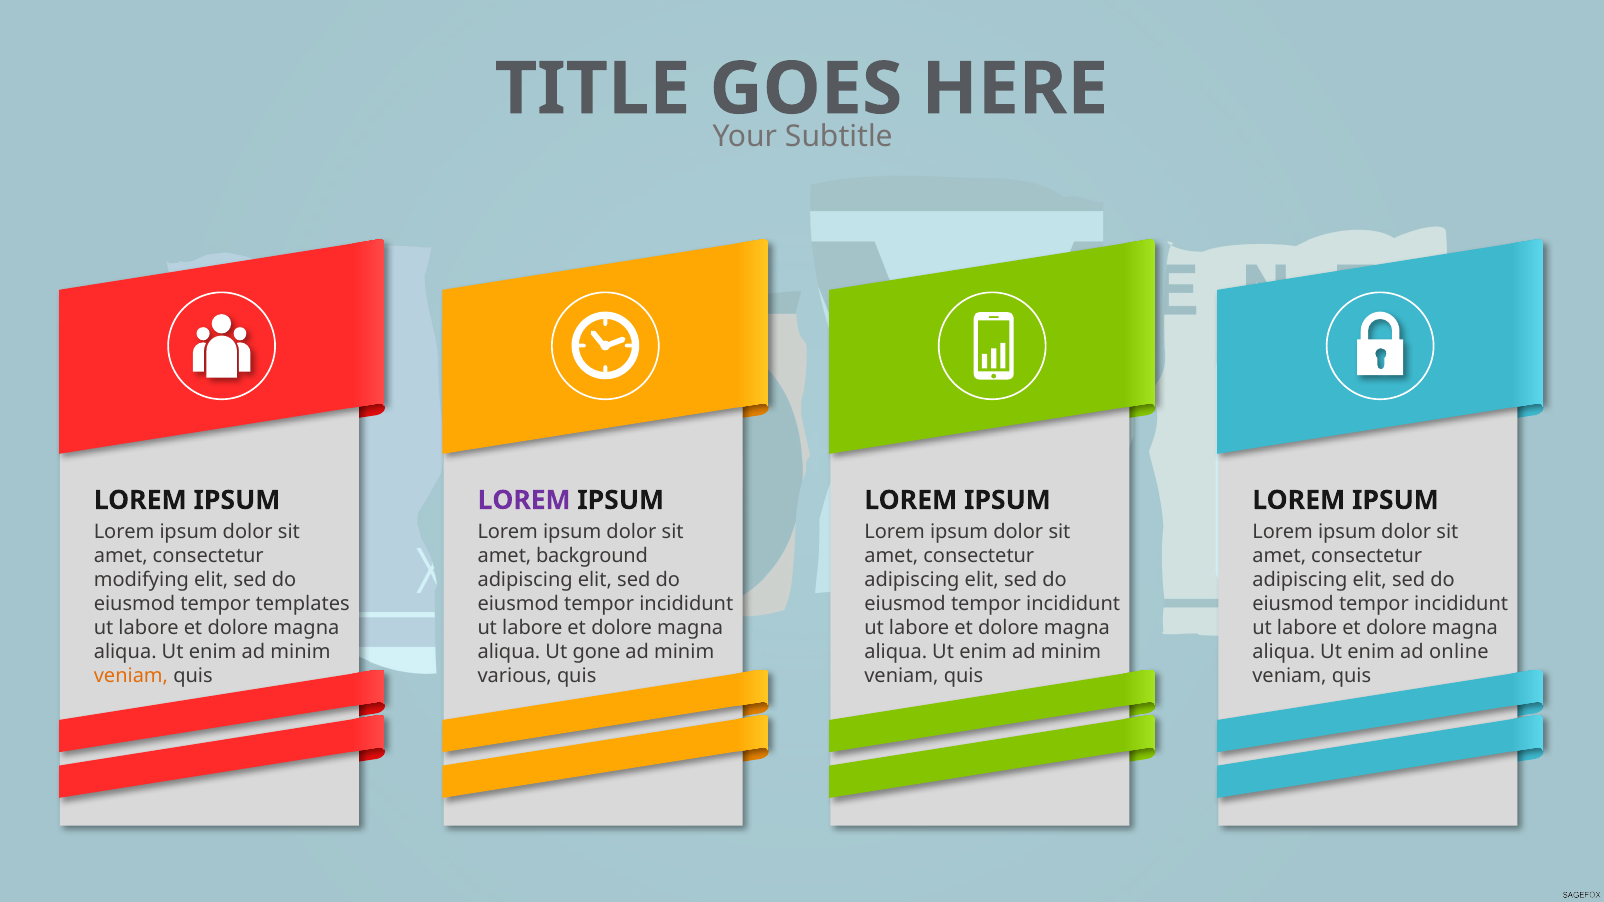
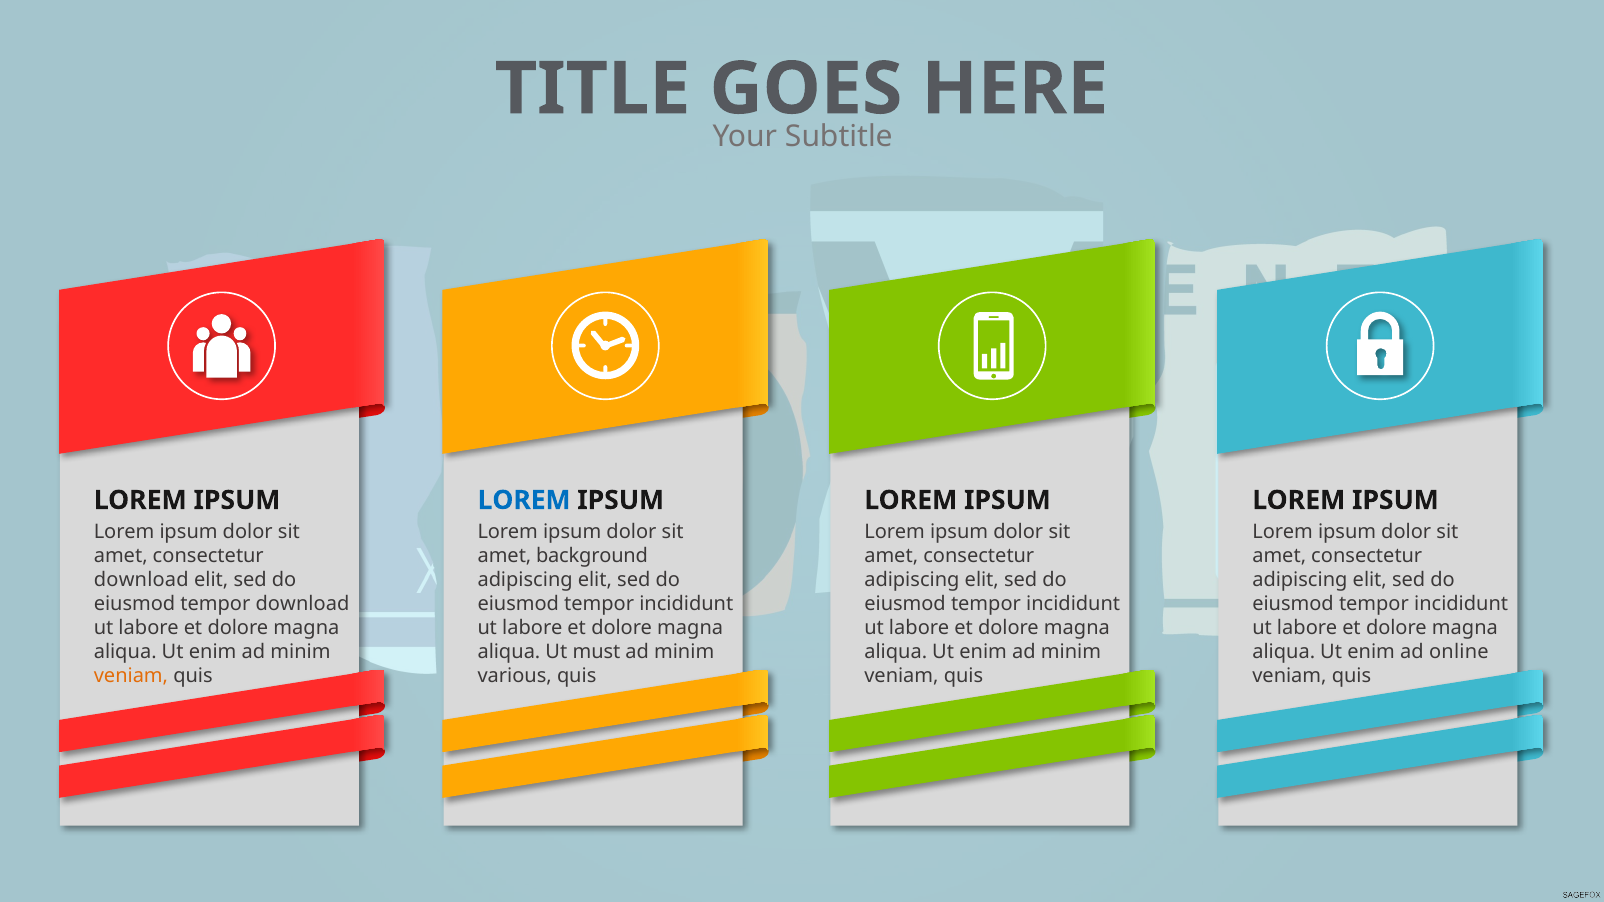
LOREM colour: purple -> blue (524, 500)
modifying: modifying -> download (141, 580)
tempor templates: templates -> download (303, 604)
gone: gone -> must (596, 652)
